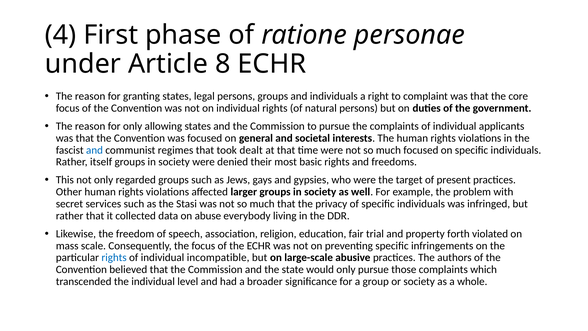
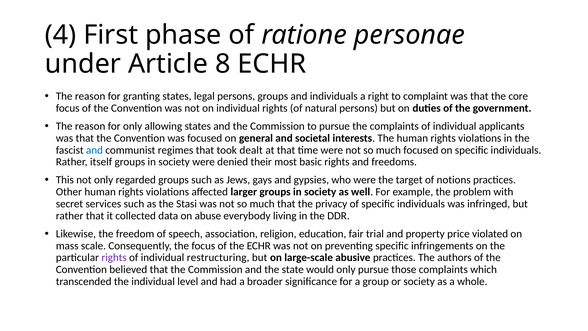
present: present -> notions (454, 180)
forth: forth -> price (458, 234)
rights colour: blue -> purple (114, 257)
incompatible: incompatible -> restructuring (218, 257)
